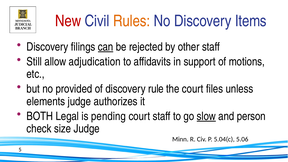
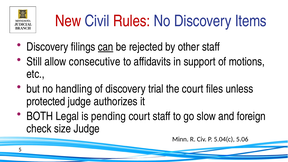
Rules colour: orange -> red (132, 21)
adjudication: adjudication -> consecutive (95, 62)
provided: provided -> handling (74, 89)
rule: rule -> trial (156, 89)
elements: elements -> protected (46, 101)
slow underline: present -> none (206, 116)
person: person -> foreign (251, 116)
